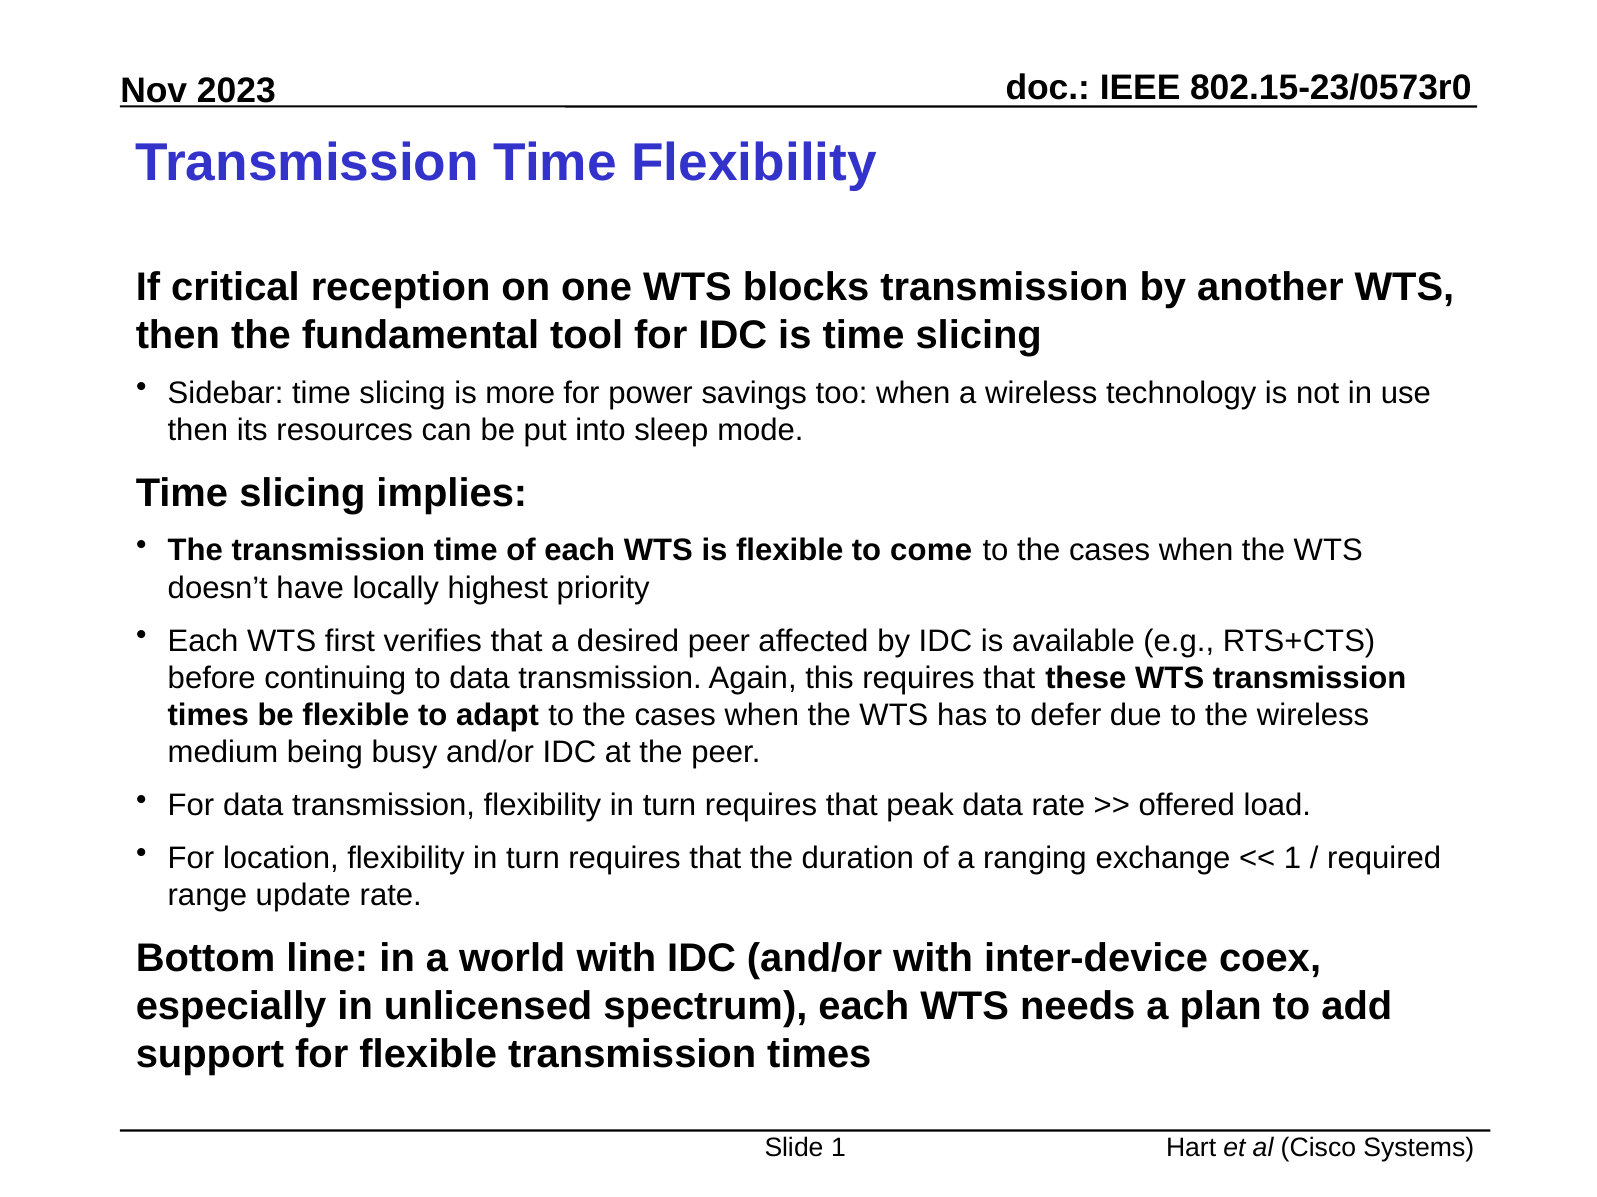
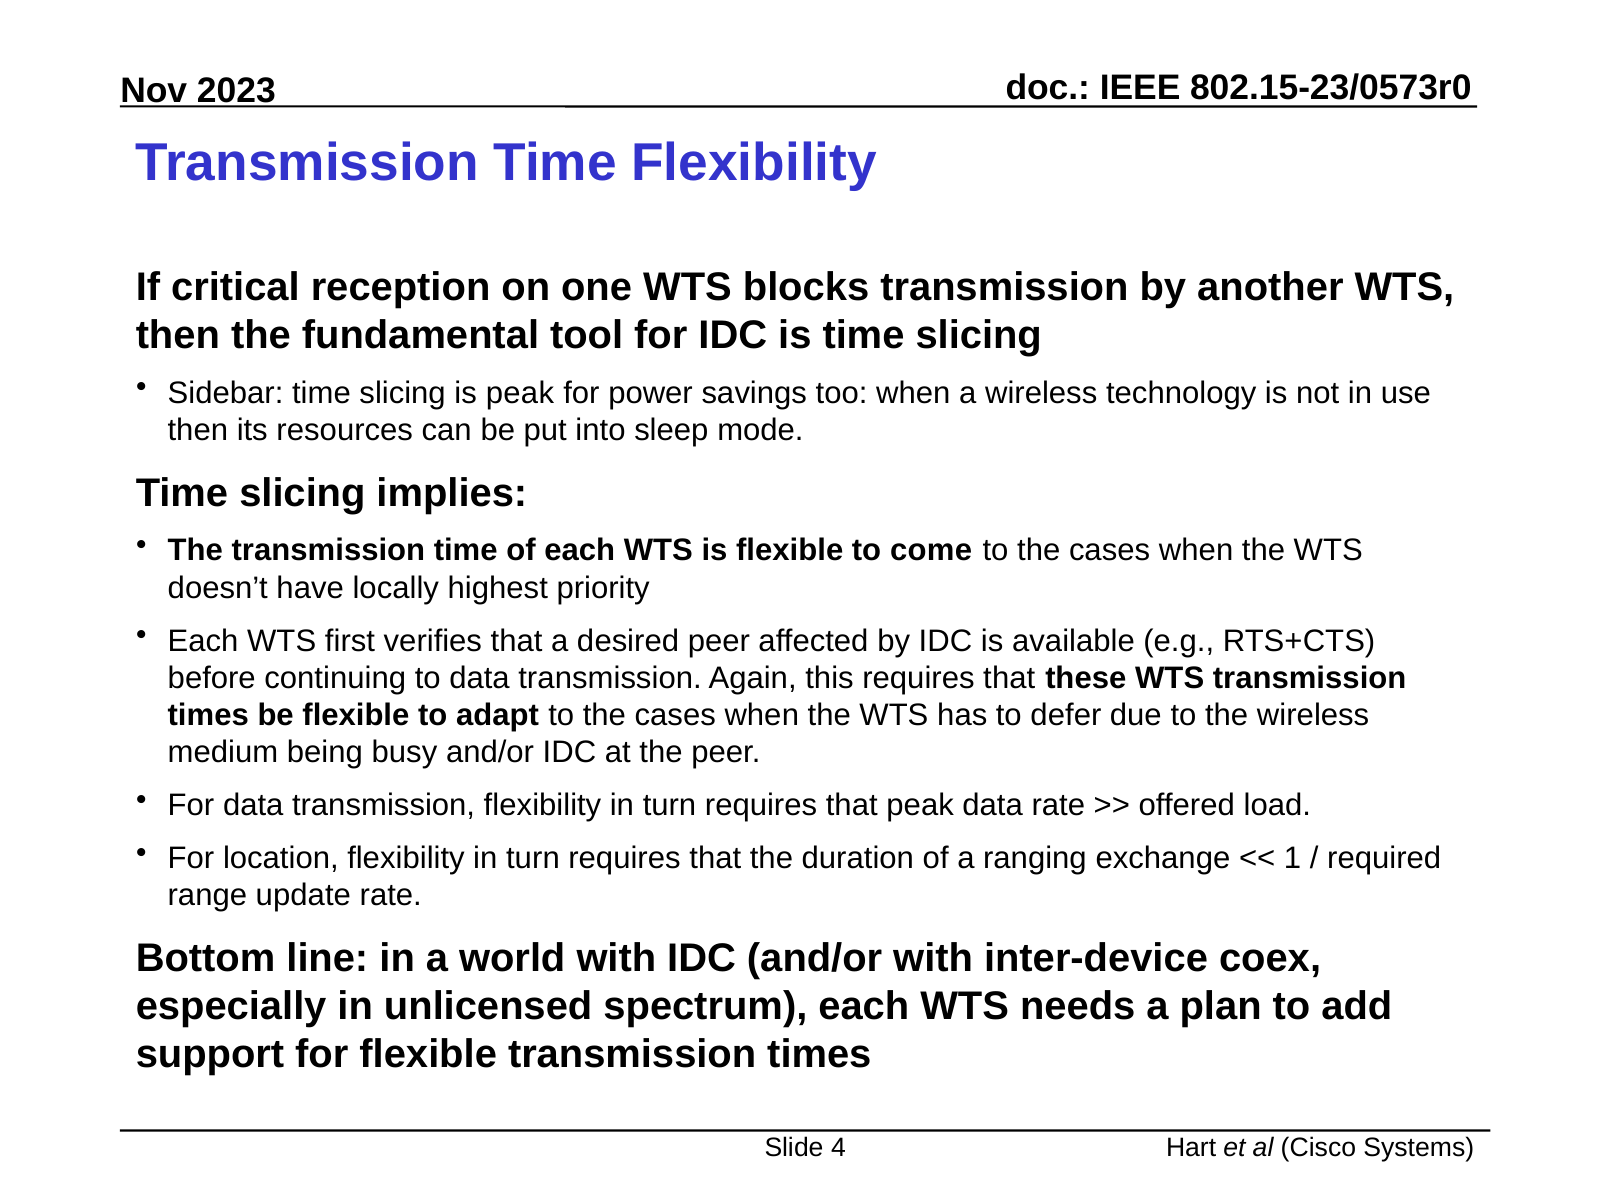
is more: more -> peak (520, 393)
Slide 1: 1 -> 4 (838, 1149)
